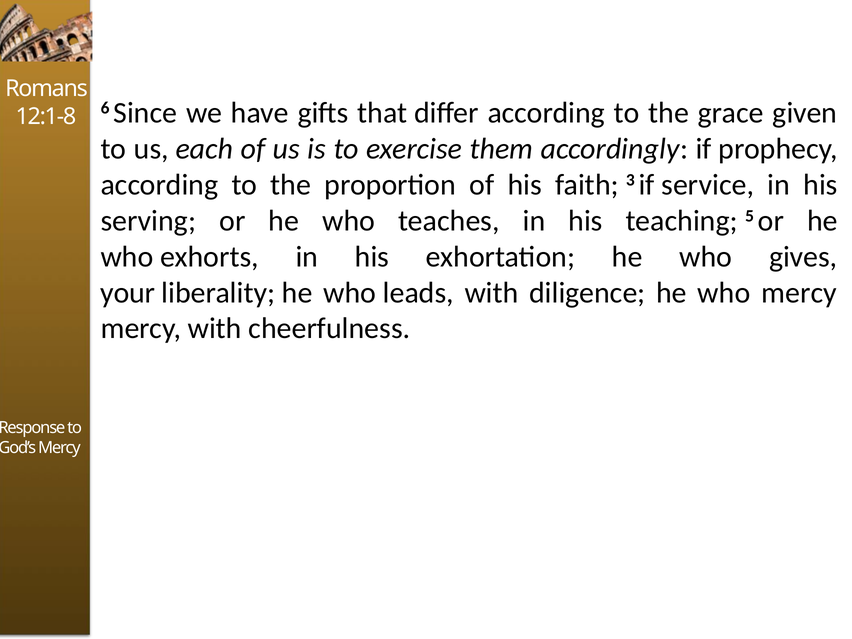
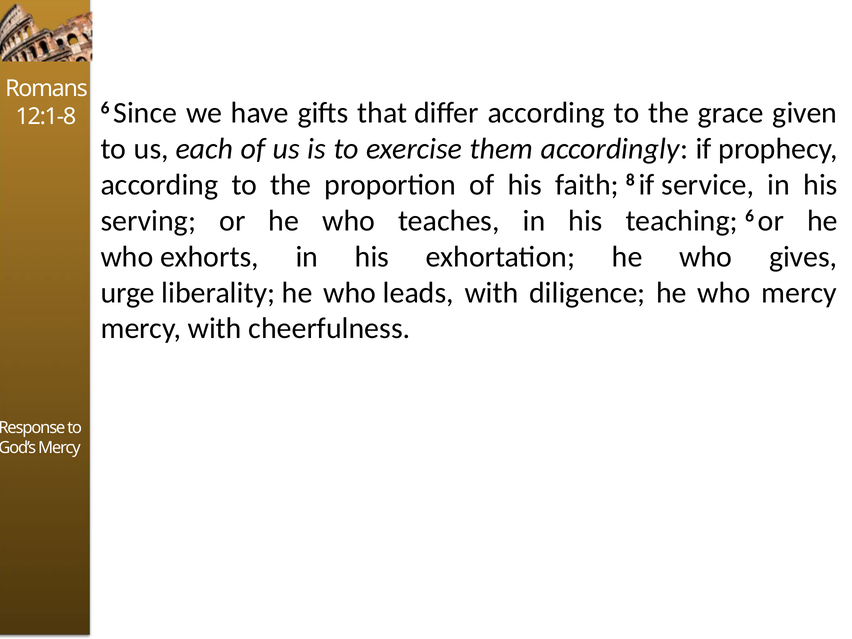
3: 3 -> 8 (630, 180)
teaching 5: 5 -> 6 (750, 216)
your: your -> urge (128, 293)
